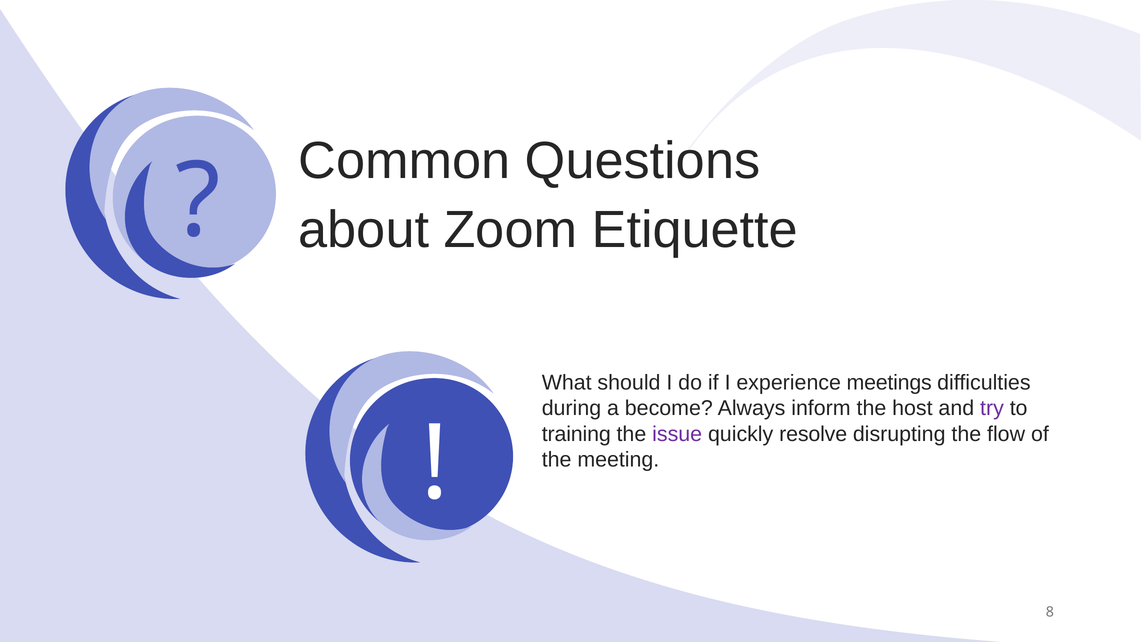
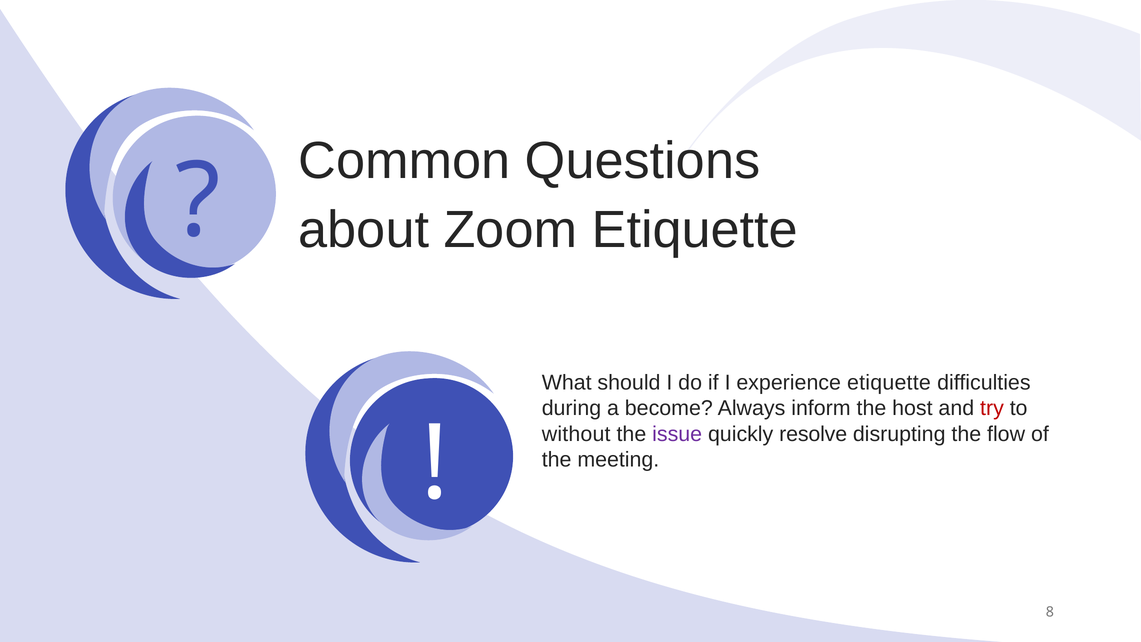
experience meetings: meetings -> etiquette (889, 382)
try colour: purple -> red (992, 408)
training: training -> without (576, 434)
